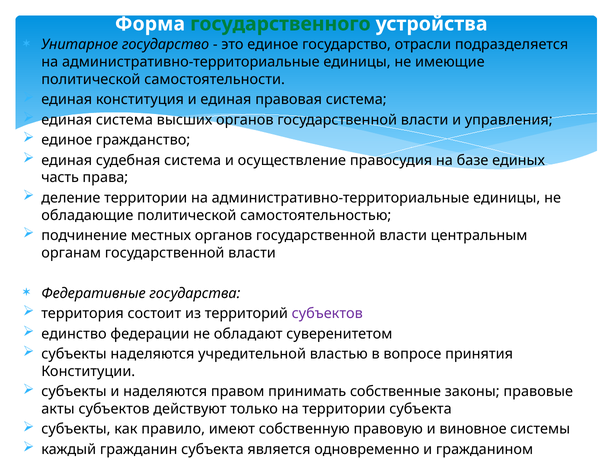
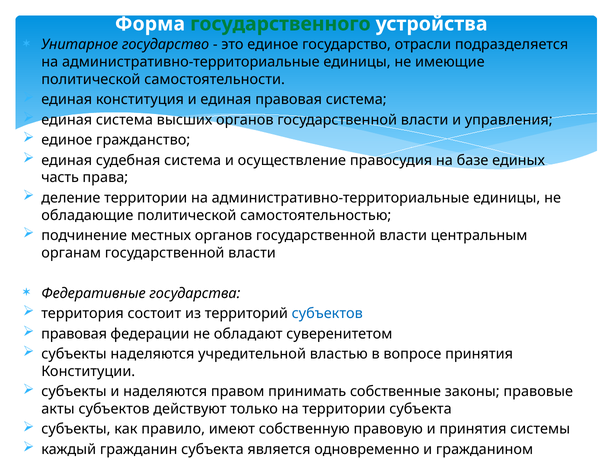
субъектов colour: purple -> blue (327, 314)
единство: единство -> правовая (74, 334)
и виновное: виновное -> принятия (473, 429)
